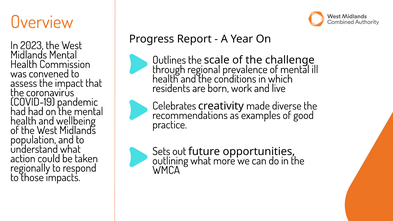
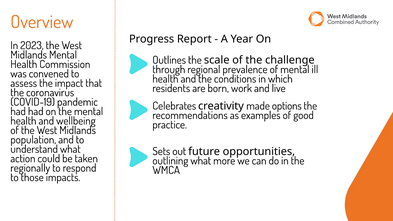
diverse: diverse -> options (287, 106)
